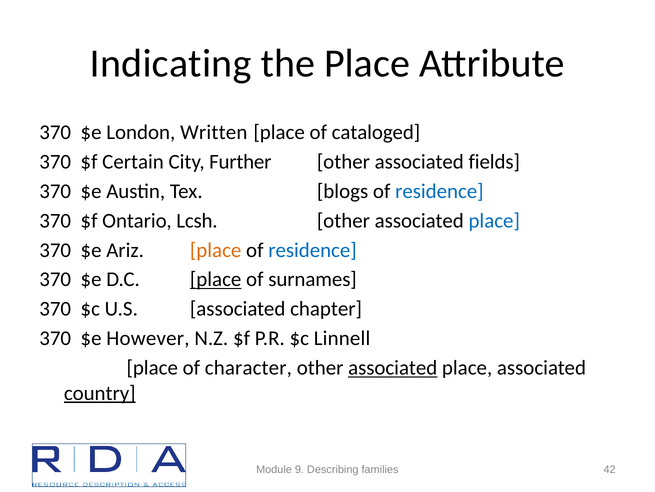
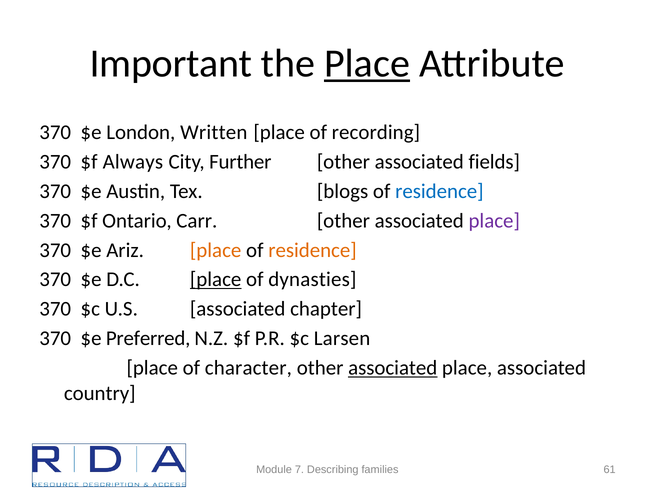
Indicating: Indicating -> Important (171, 63)
Place underline: none -> present (367, 63)
cataloged: cataloged -> recording (376, 132)
Certain: Certain -> Always (133, 161)
Lcsh: Lcsh -> Carr (197, 220)
place colour: blue -> purple (494, 220)
residence colour: blue -> orange (312, 250)
surnames: surnames -> dynasties (312, 279)
However: However -> Preferred (148, 338)
Linnell: Linnell -> Larsen (342, 338)
country underline: present -> none (100, 393)
9: 9 -> 7 (299, 469)
42: 42 -> 61 (610, 469)
